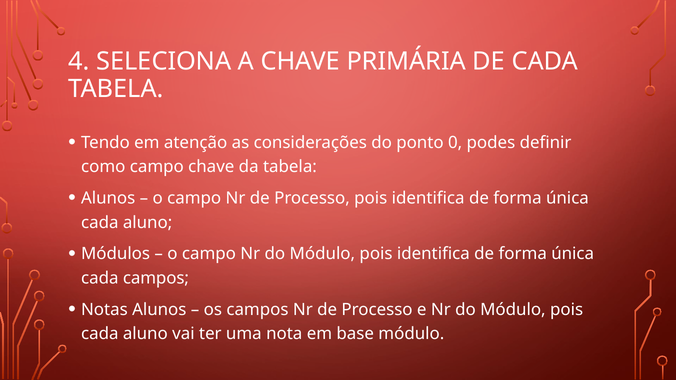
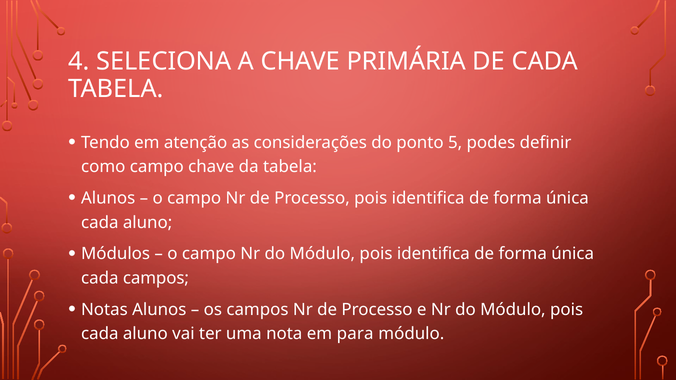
0: 0 -> 5 (455, 143)
base: base -> para (355, 334)
